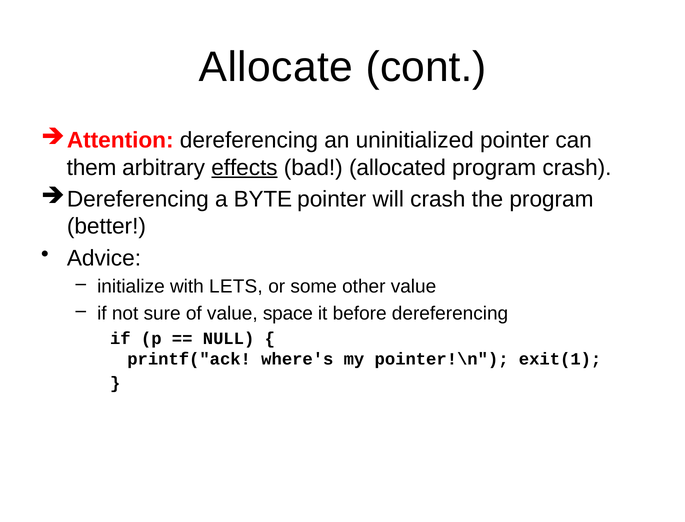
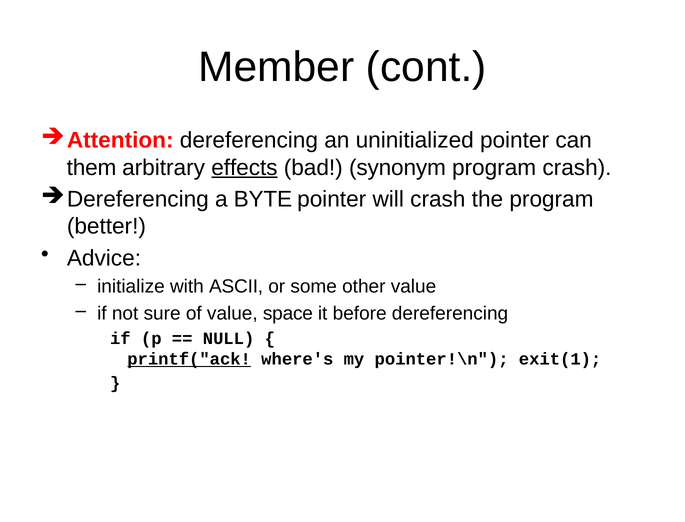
Allocate: Allocate -> Member (276, 67)
allocated: allocated -> synonym (397, 168)
LETS: LETS -> ASCII (236, 287)
printf("ack underline: none -> present (189, 359)
